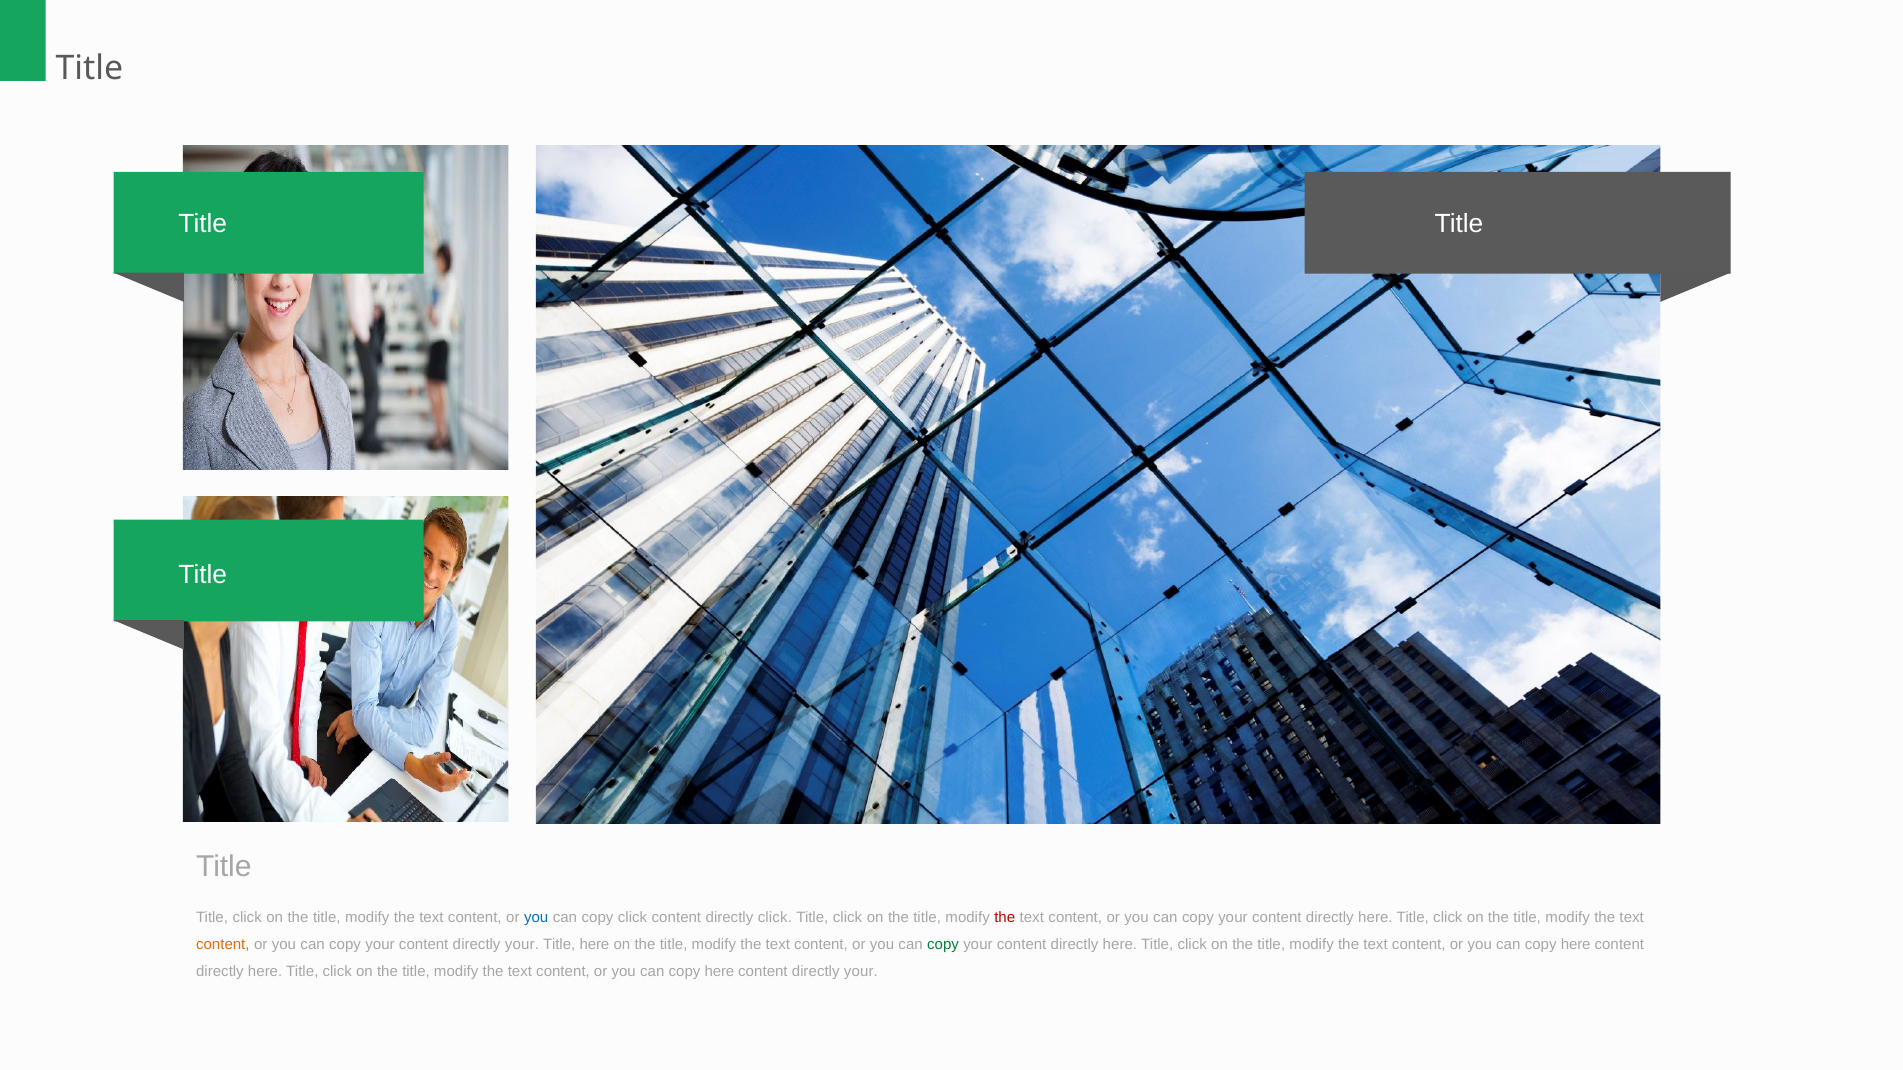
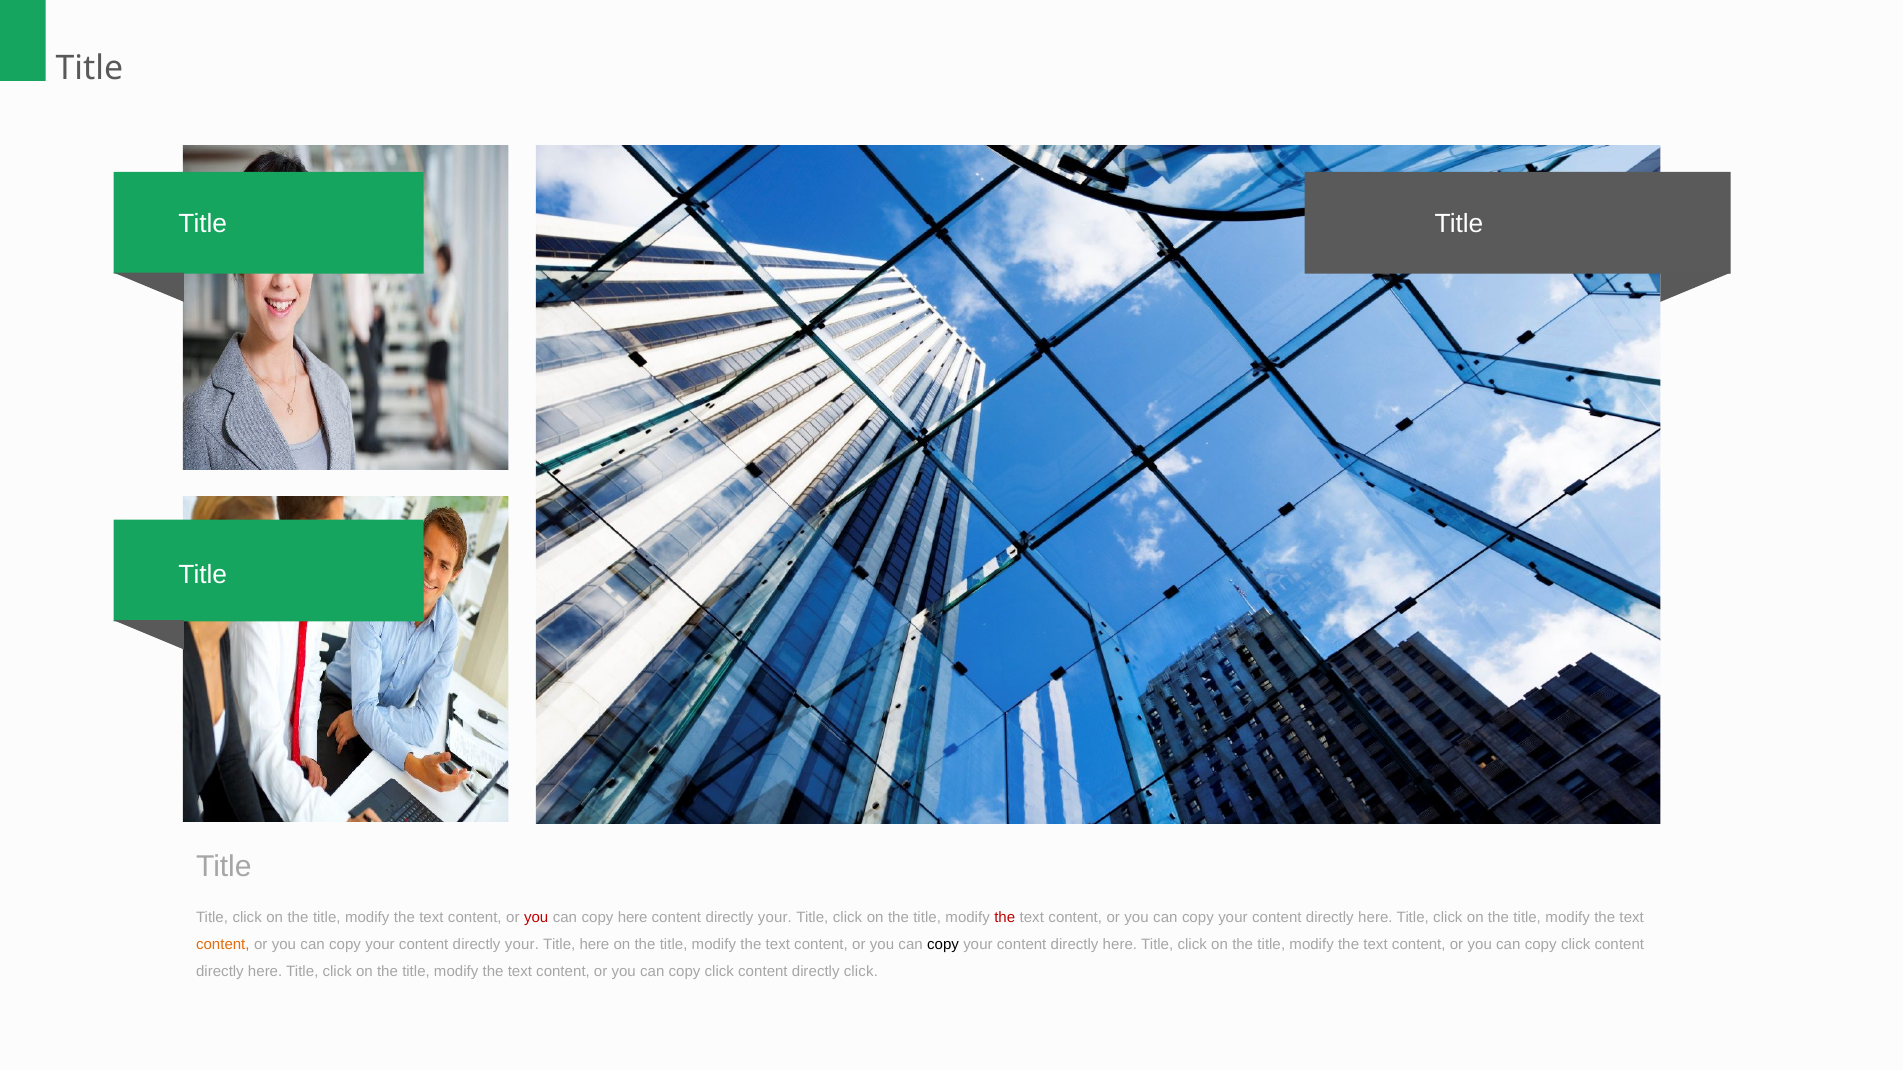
you colour: blue -> red (536, 917)
copy click: click -> here (633, 917)
click: click -> your (775, 917)
copy colour: green -> black (943, 944)
here: here -> click (1576, 944)
here: here -> click (719, 972)
your: your -> click (861, 972)
